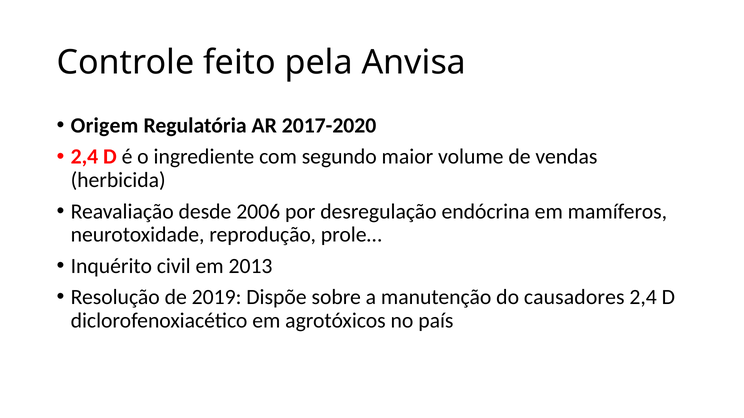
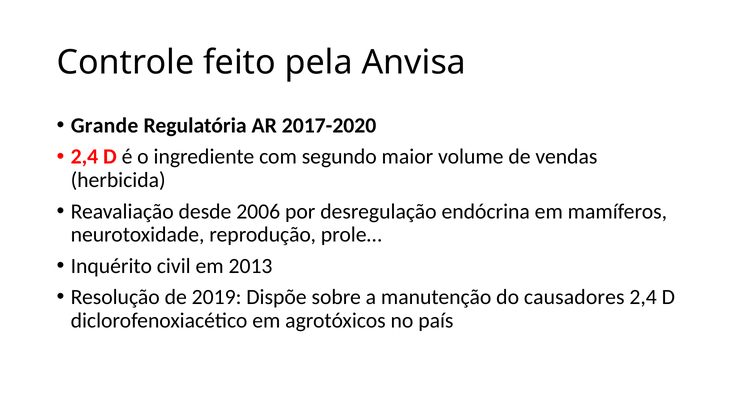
Origem: Origem -> Grande (105, 126)
